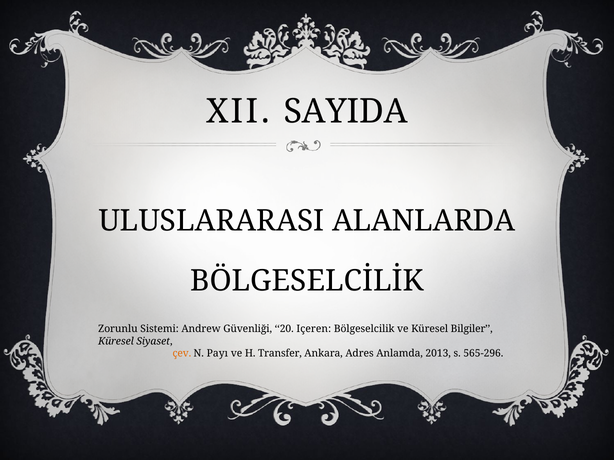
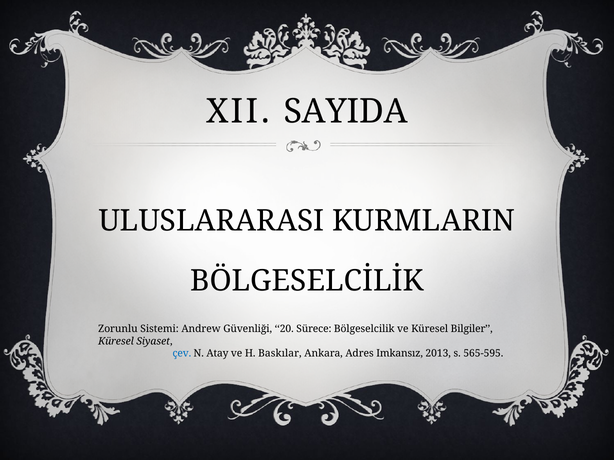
ALANLARDA: ALANLARDA -> KURMLARIN (424, 221)
Içeren: Içeren -> Sürece (314, 329)
çev colour: orange -> blue (182, 354)
Payı: Payı -> Atay (217, 354)
Transfer: Transfer -> Baskılar (280, 354)
Anlamda: Anlamda -> Imkansız (400, 354)
565-296: 565-296 -> 565-595 (483, 354)
